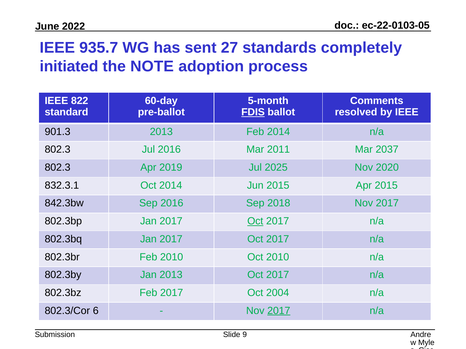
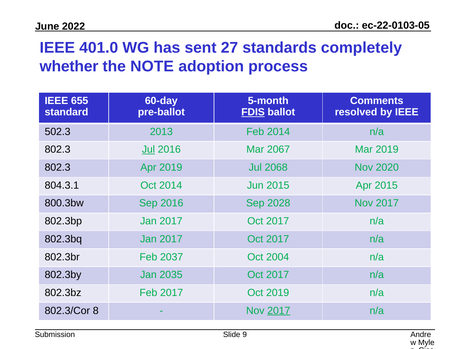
935.7: 935.7 -> 401.0 (99, 48)
initiated: initiated -> whether (69, 66)
822: 822 -> 655 (80, 101)
901.3: 901.3 -> 502.3 (58, 132)
Jul underline: none -> present (148, 150)
2011: 2011 -> 2067 (279, 150)
Mar 2037: 2037 -> 2019 (387, 150)
2025: 2025 -> 2068 (276, 168)
832.3.1: 832.3.1 -> 804.3.1 (62, 186)
842.3bw: 842.3bw -> 800.3bw (64, 204)
2018: 2018 -> 2028 (279, 204)
Oct underline: present -> none (255, 221)
Feb 2010: 2010 -> 2037 (172, 257)
Oct 2010: 2010 -> 2004 (278, 257)
Jan 2013: 2013 -> 2035 (171, 275)
Oct 2004: 2004 -> 2019 (278, 293)
6: 6 -> 8 (96, 311)
